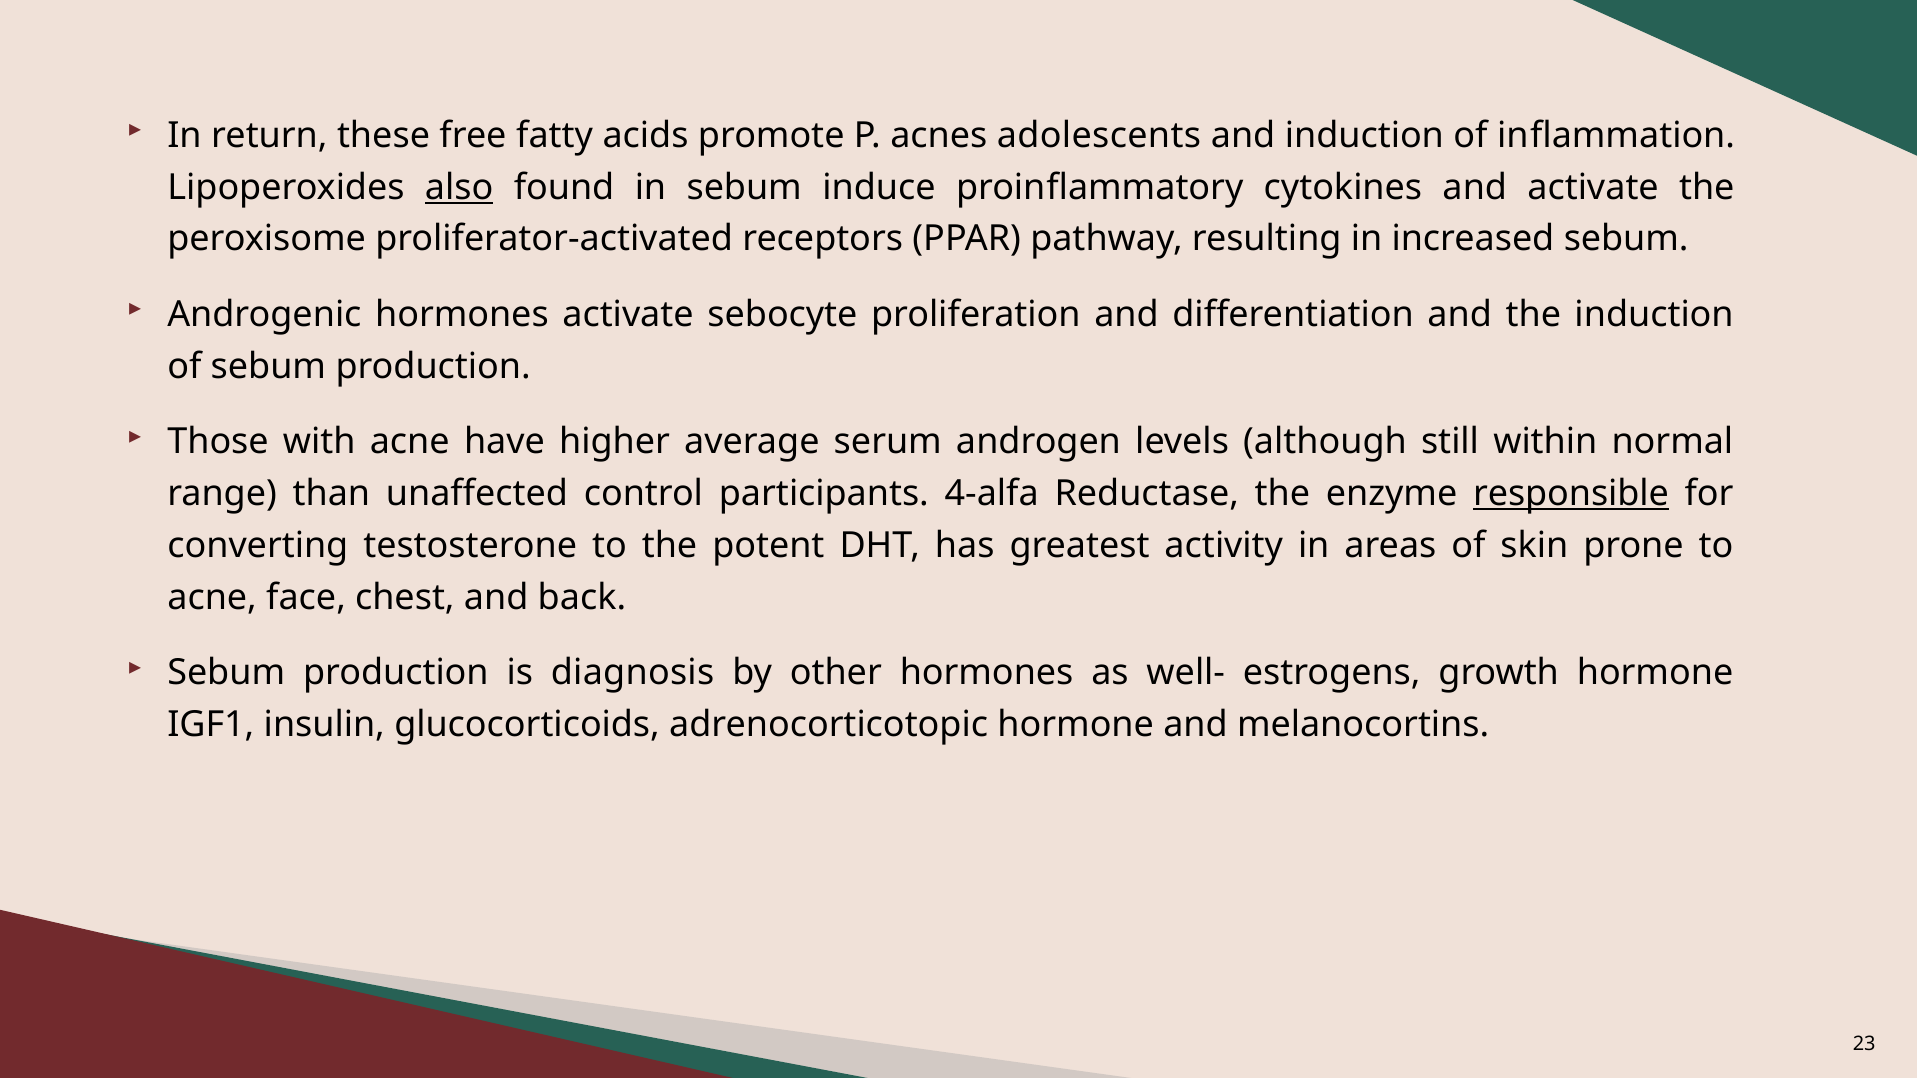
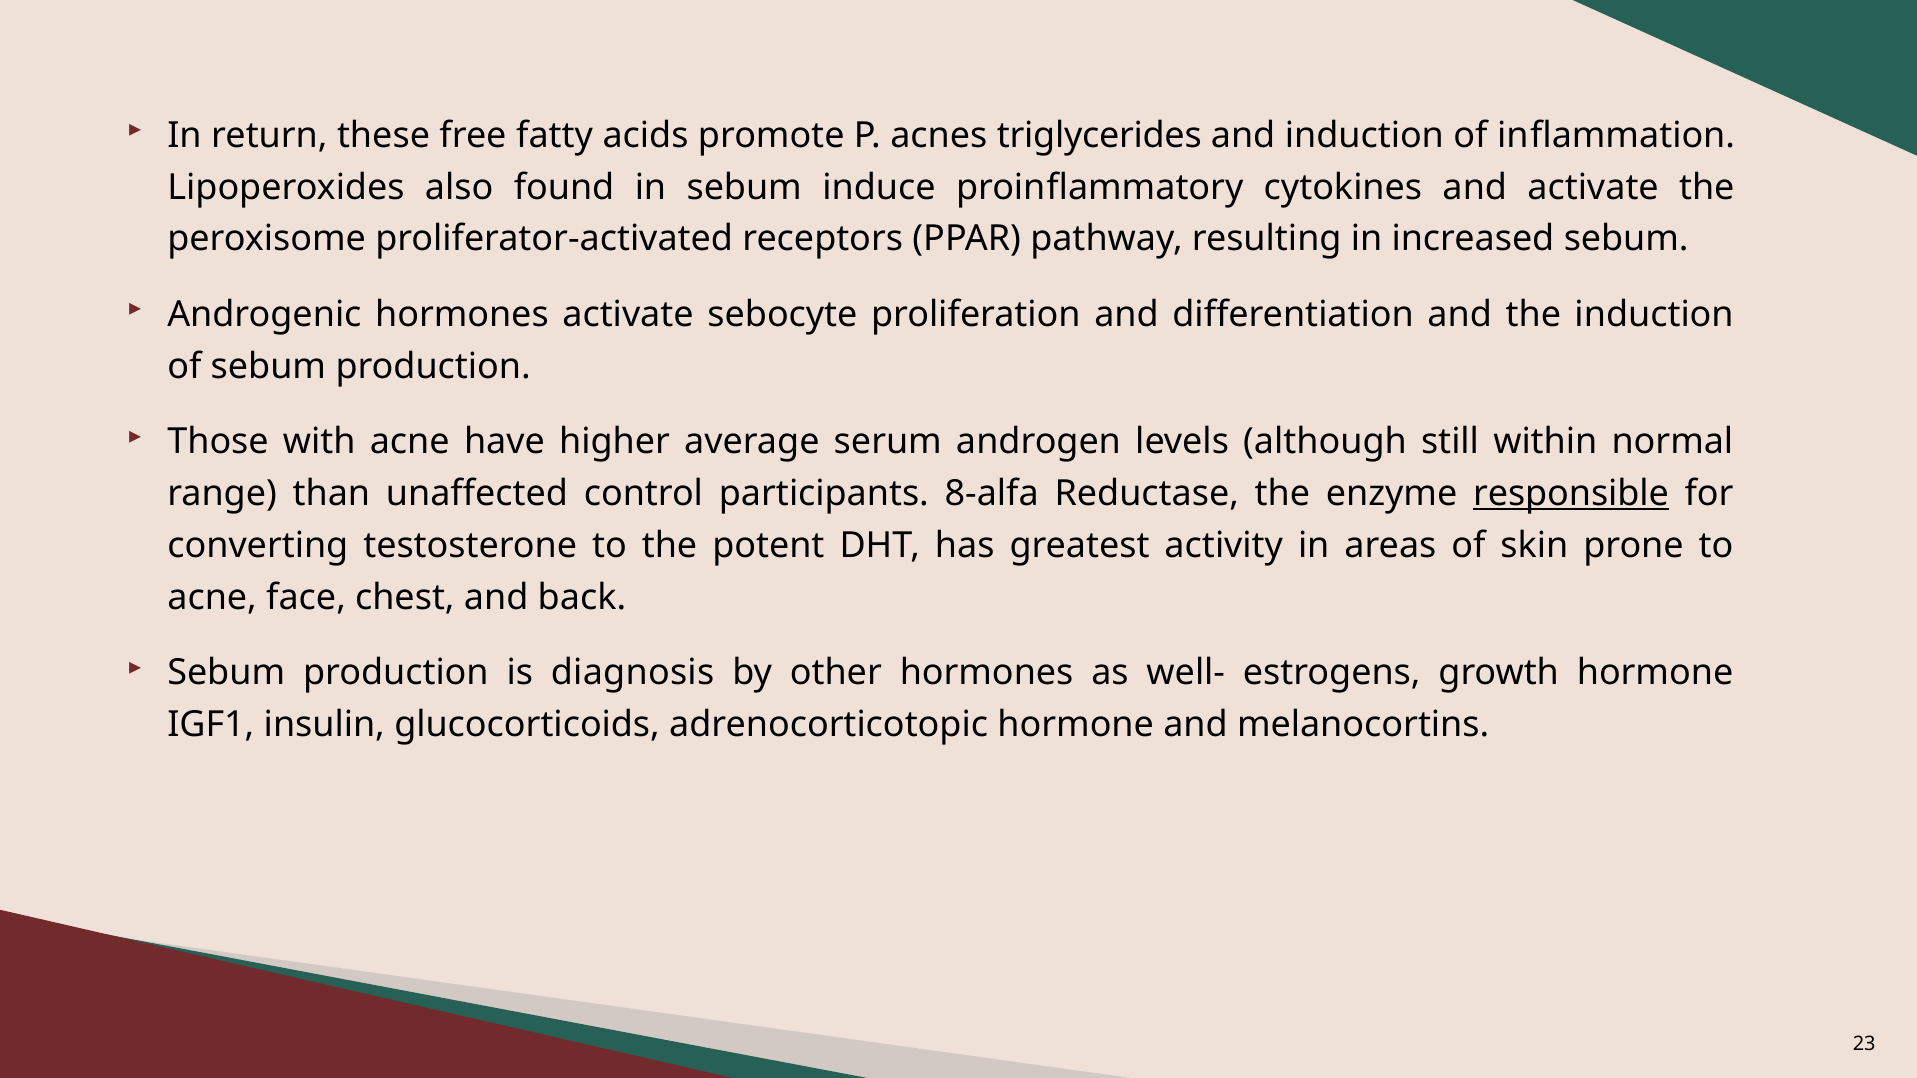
adolescents: adolescents -> triglycerides (1099, 136)
also underline: present -> none (459, 187)
4-alfa: 4-alfa -> 8-alfa (992, 494)
